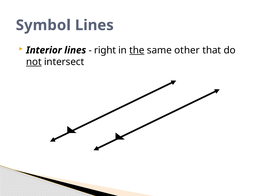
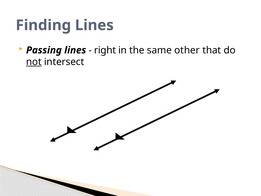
Symbol: Symbol -> Finding (43, 25)
Interior: Interior -> Passing (44, 50)
the underline: present -> none (137, 50)
